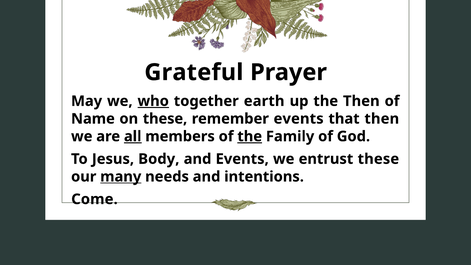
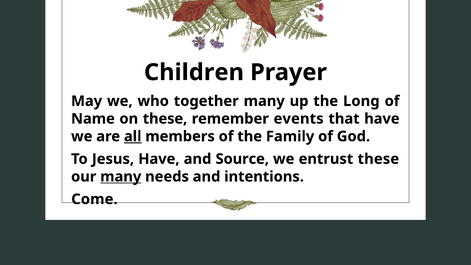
Grateful: Grateful -> Children (194, 72)
who underline: present -> none (153, 101)
together earth: earth -> many (264, 101)
the Then: Then -> Long (361, 101)
that then: then -> have (382, 119)
the underline: present -> none (250, 136)
Jesus Body: Body -> Have (159, 159)
and Events: Events -> Source (242, 159)
